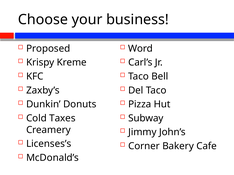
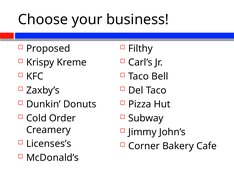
Word: Word -> Filthy (140, 49)
Taxes: Taxes -> Order (62, 119)
